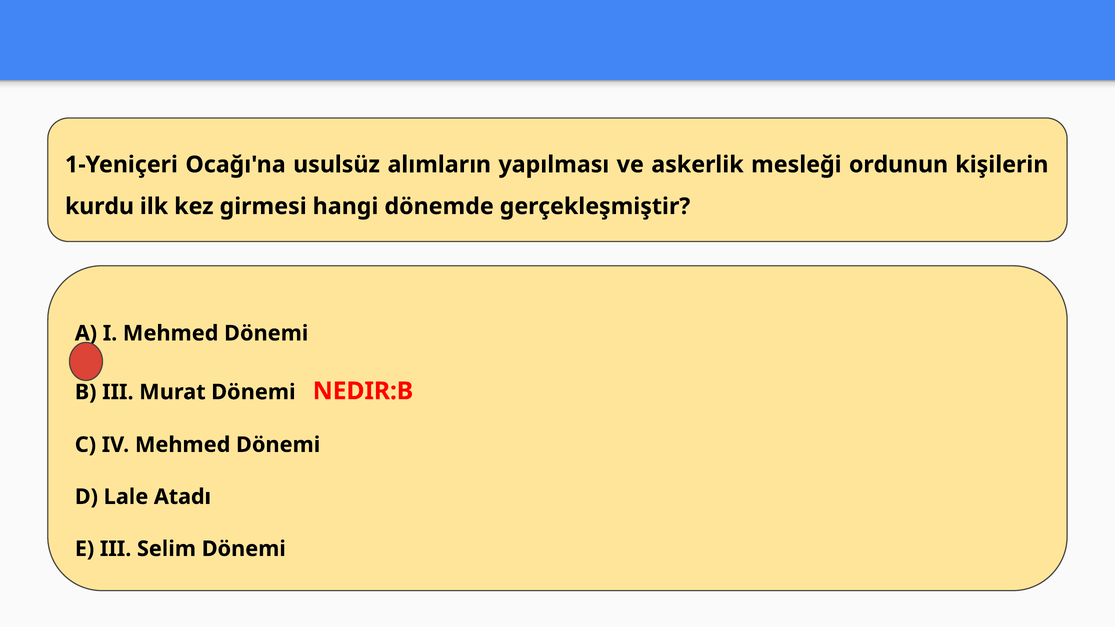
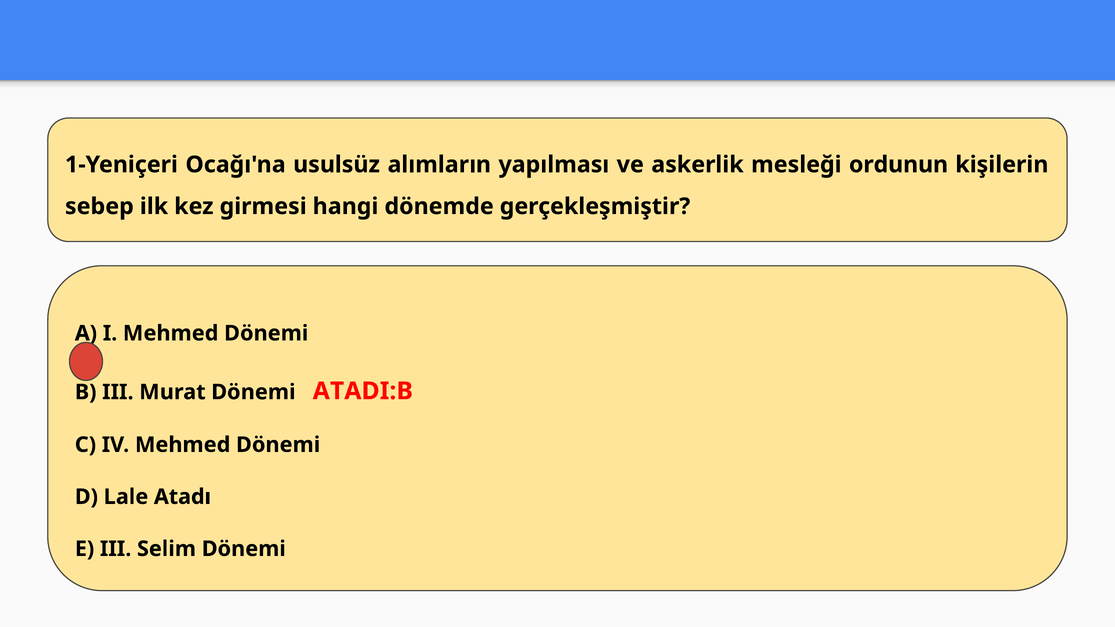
kurdu: kurdu -> sebep (99, 206)
NEDIR:B: NEDIR:B -> ATADI:B (363, 391)
